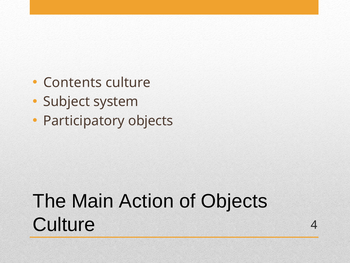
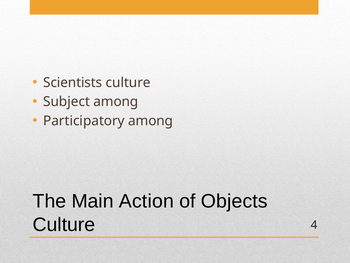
Contents: Contents -> Scientists (73, 83)
Subject system: system -> among (116, 102)
Participatory objects: objects -> among (151, 121)
